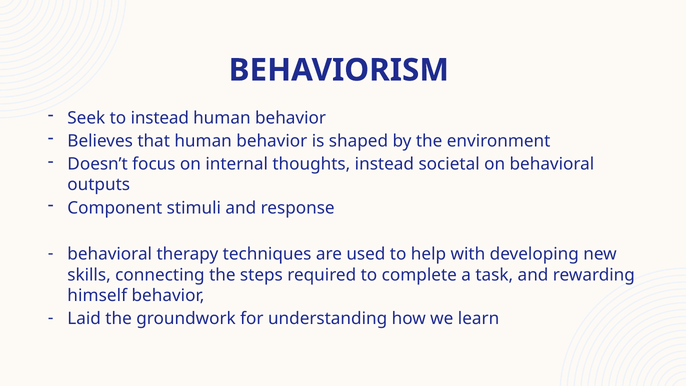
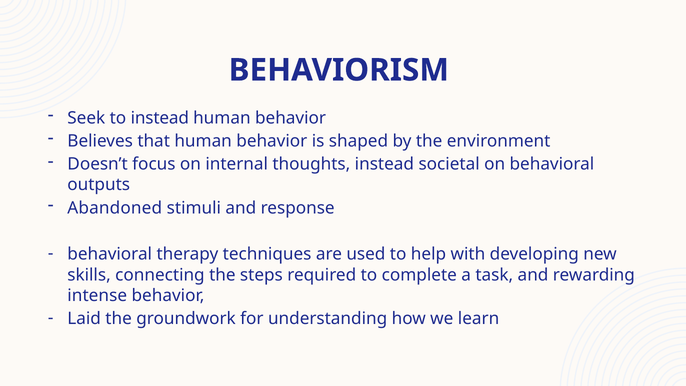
Component: Component -> Abandoned (115, 208)
himself: himself -> intense (97, 295)
